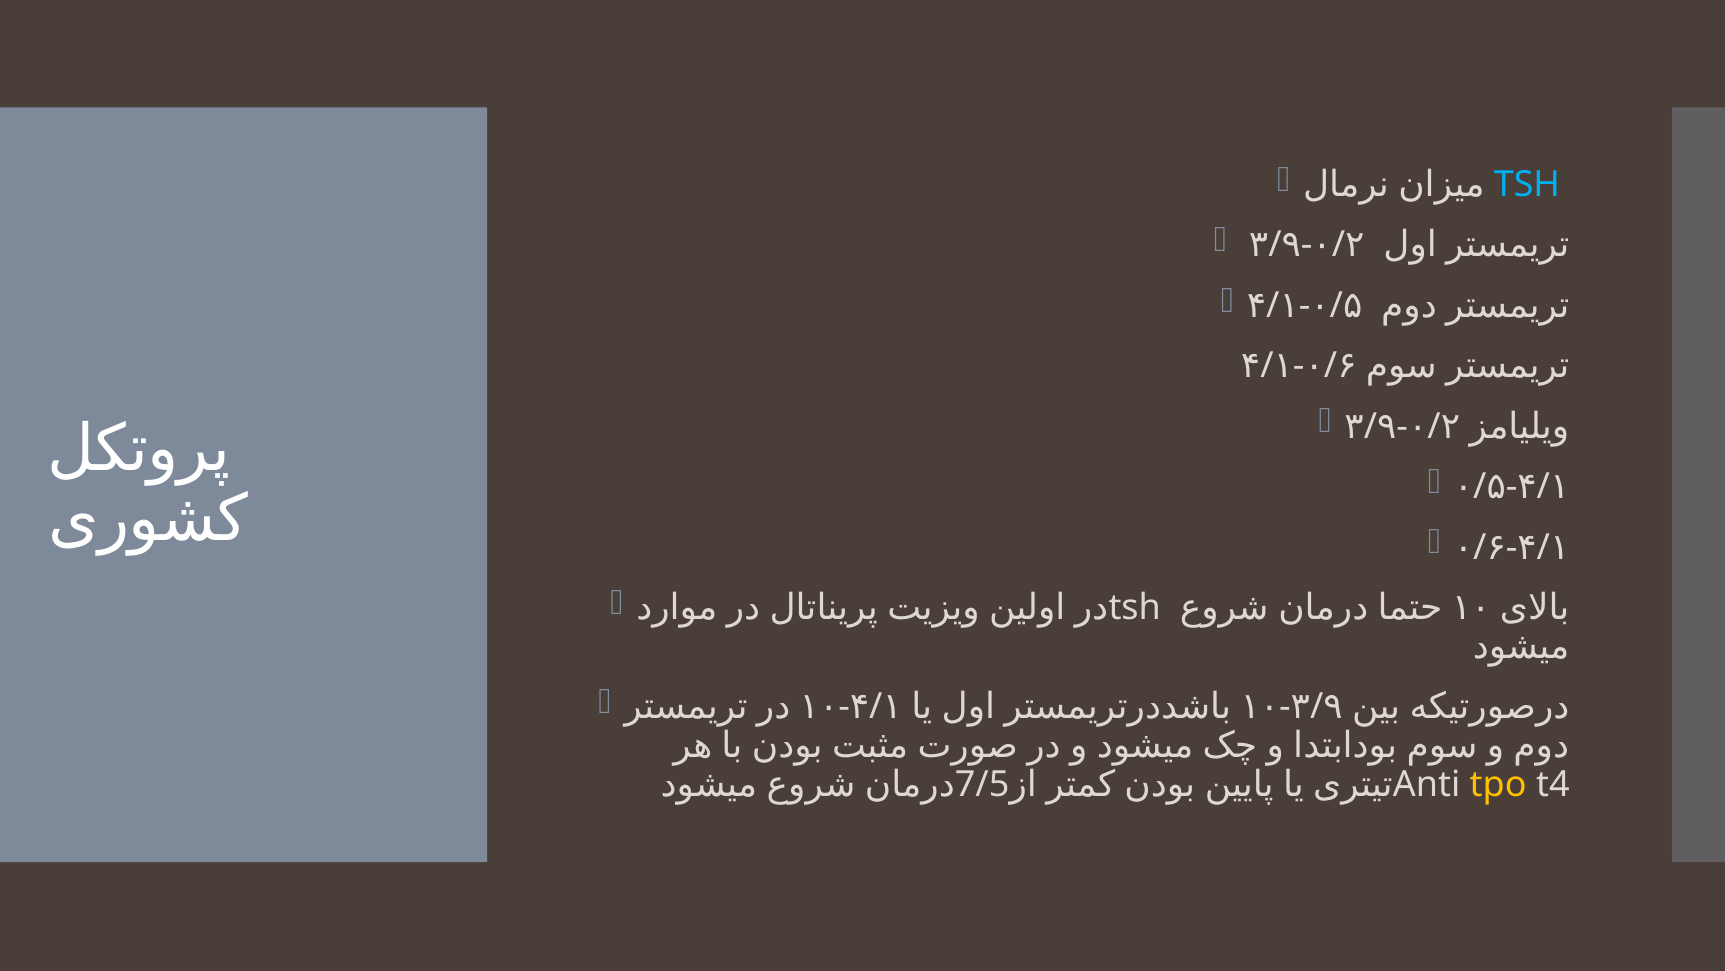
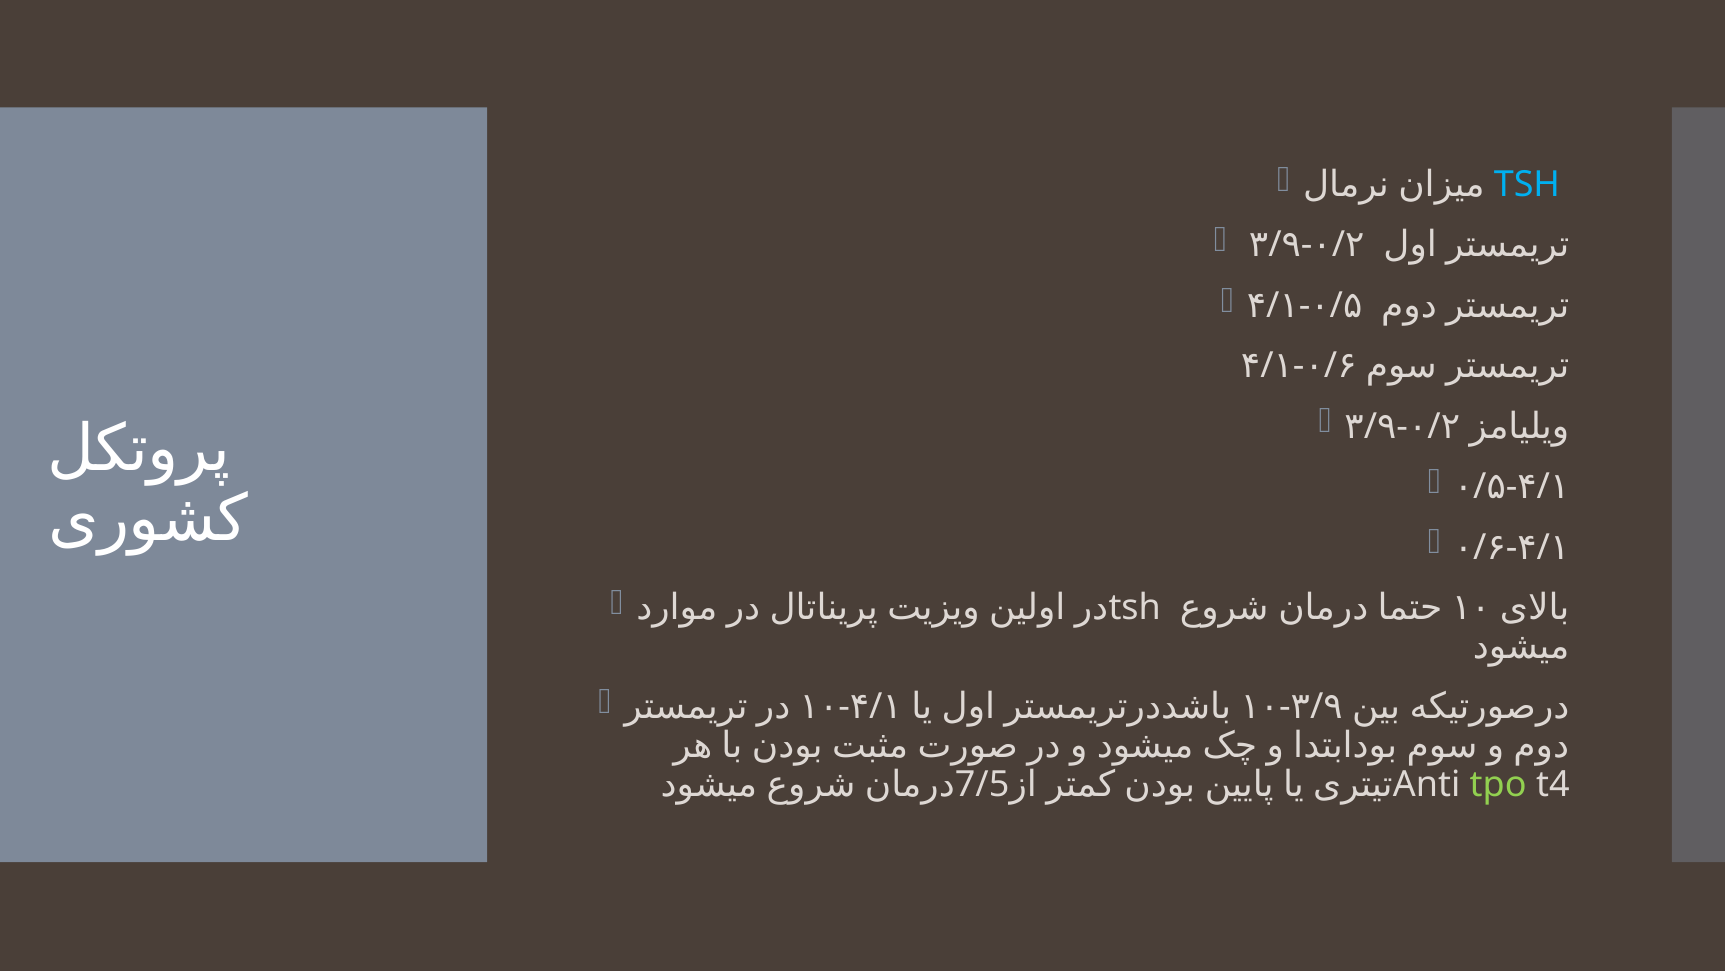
tpo colour: yellow -> light green (1498, 784)
